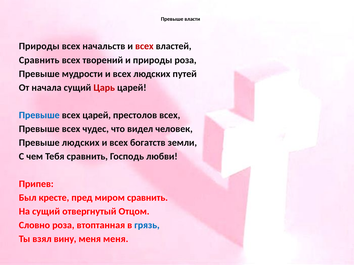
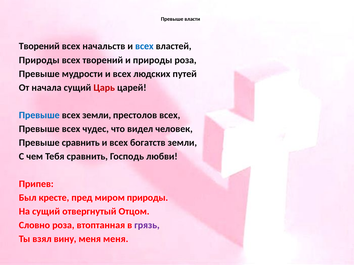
Природы: Природы -> Творений (39, 46)
всех colour: red -> blue (144, 46)
Сравнить: Сравнить -> Природы (39, 60)
всех царей: царей -> земли (97, 115)
Превыше людских: людских -> сравнить (81, 143)
миром сравнить: сравнить -> природы (147, 198)
грязь colour: blue -> purple (147, 226)
